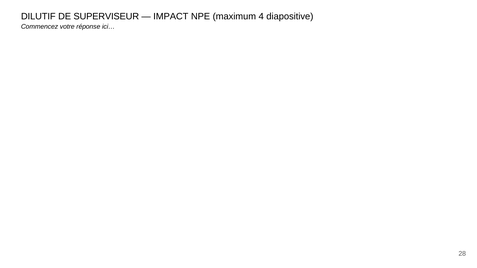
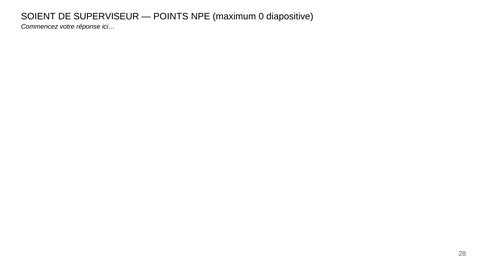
DILUTIF: DILUTIF -> SOIENT (38, 17)
IMPACT: IMPACT -> POINTS (171, 17)
4: 4 -> 0 (261, 17)
